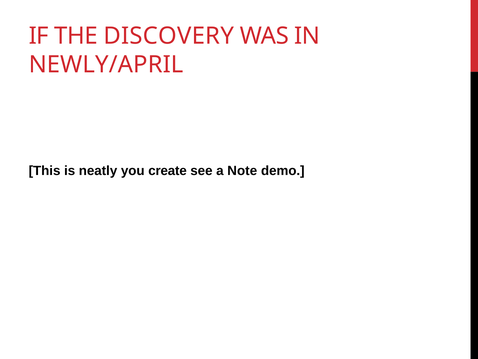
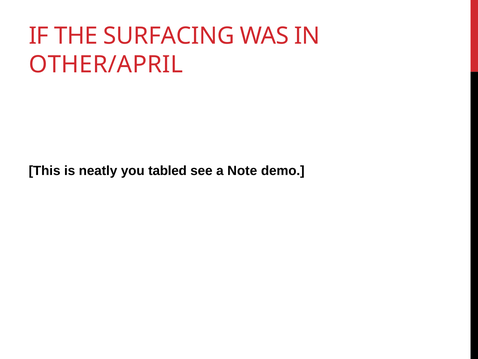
DISCOVERY: DISCOVERY -> SURFACING (169, 36)
NEWLY/APRIL: NEWLY/APRIL -> OTHER/APRIL (106, 65)
create: create -> tabled (168, 171)
